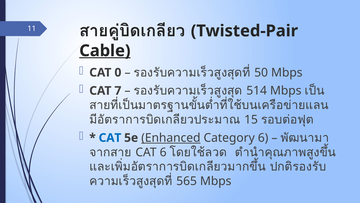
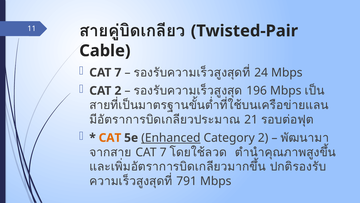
Cable underline: present -> none (105, 51)
0: 0 -> 7 (118, 72)
50: 50 -> 24 (261, 72)
CAT 7: 7 -> 2 (118, 91)
514: 514 -> 196 (257, 91)
15: 15 -> 21 (251, 119)
CAT colour: blue -> orange (110, 138)
Category 6: 6 -> 2 (263, 138)
6: 6 -> 7 (163, 152)
565: 565 -> 791 (187, 181)
